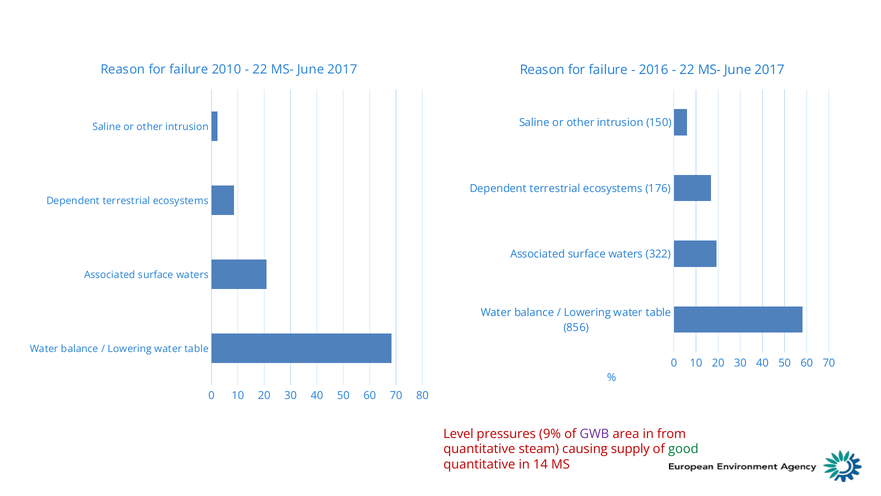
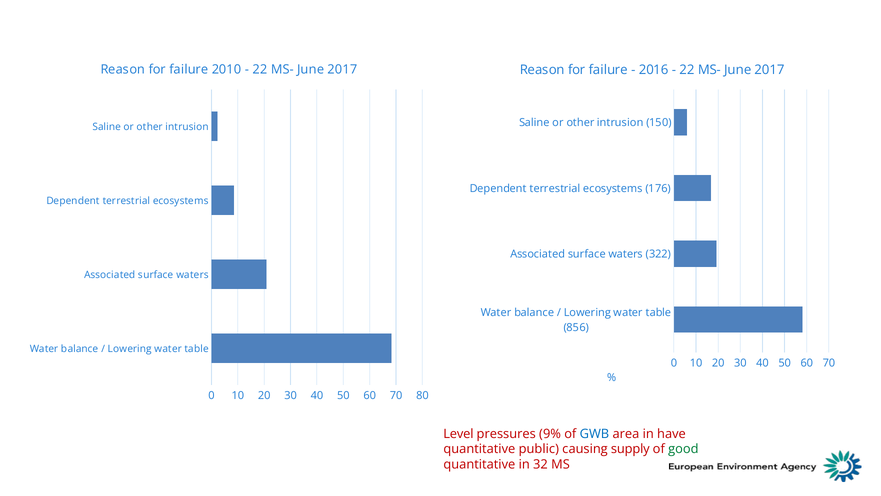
GWB colour: purple -> blue (594, 433)
from: from -> have (671, 433)
steam: steam -> public (539, 449)
14: 14 -> 32 (540, 464)
